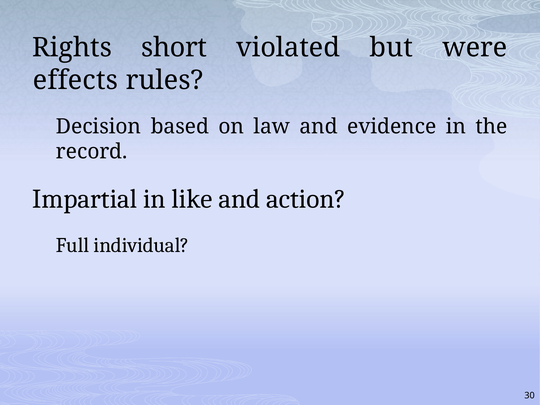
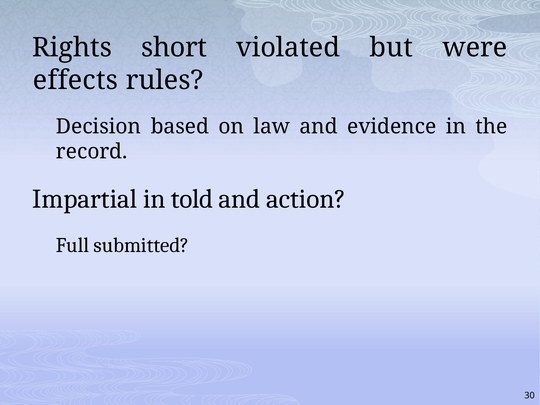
like: like -> told (192, 199)
individual: individual -> submitted (141, 245)
